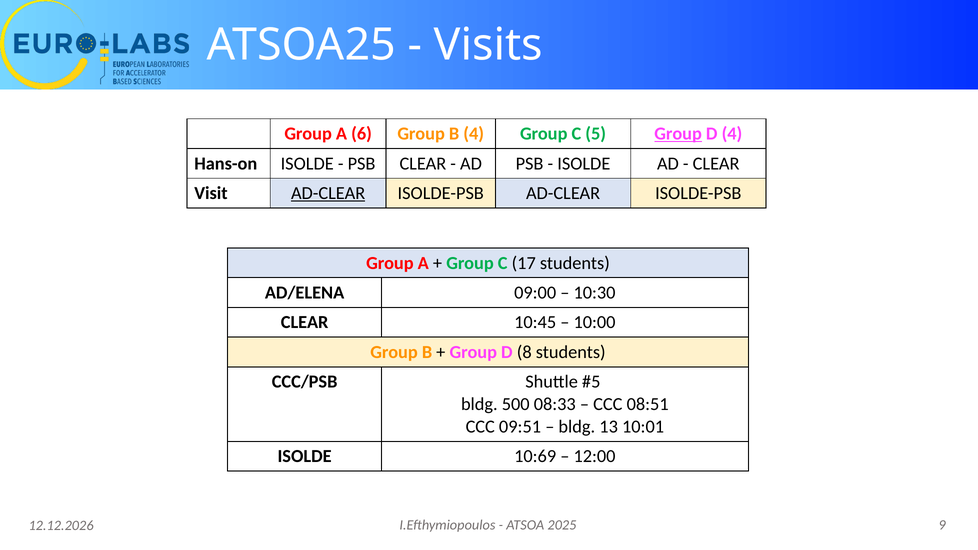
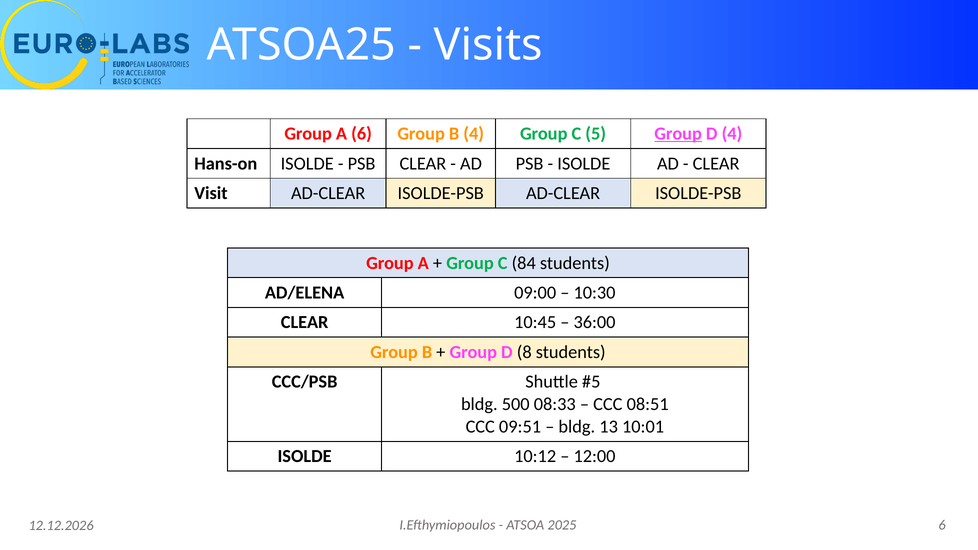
AD-CLEAR underline: present -> none (328, 193)
17: 17 -> 84 (524, 263)
10:00: 10:00 -> 36:00 (595, 323)
10:69: 10:69 -> 10:12 (535, 457)
2025 9: 9 -> 6 (942, 525)
